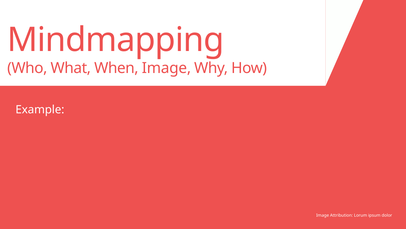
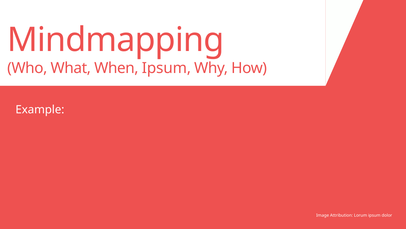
When Image: Image -> Ipsum (166, 68)
